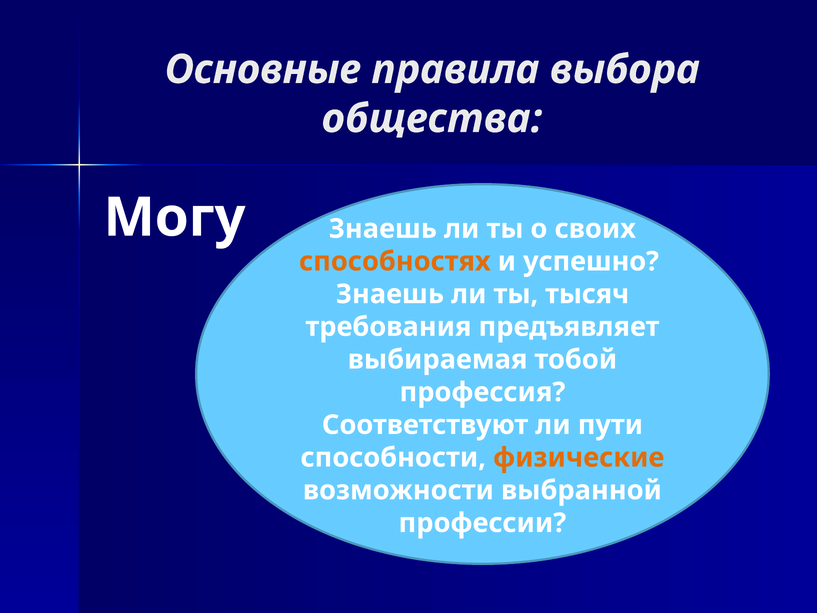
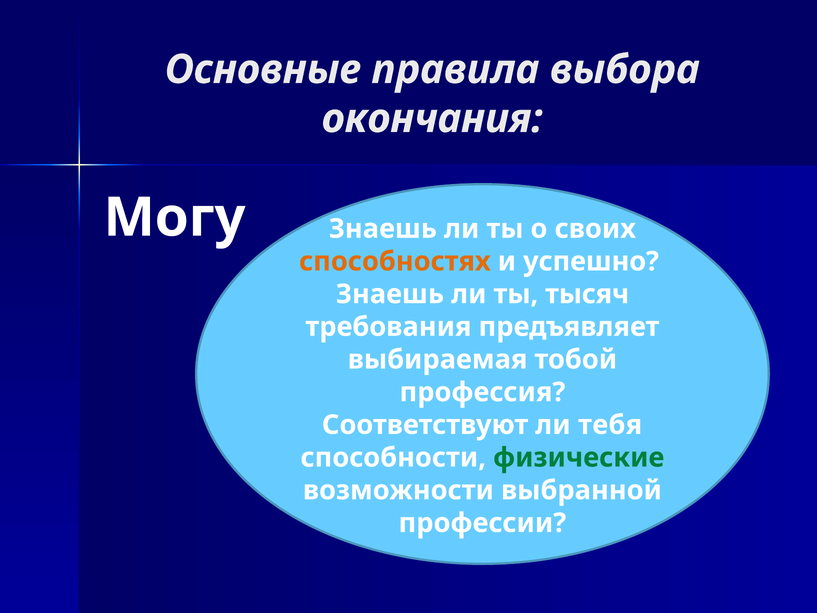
общества: общества -> окончания (432, 119)
пути: пути -> тебя (610, 425)
физические colour: orange -> green (579, 457)
